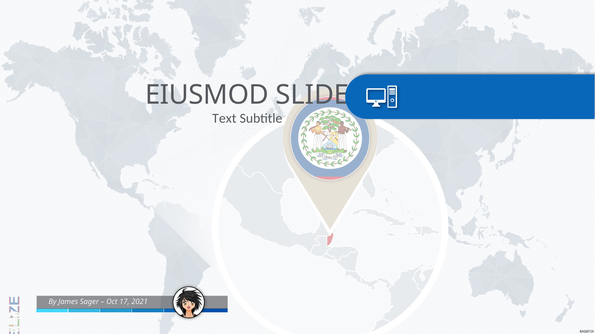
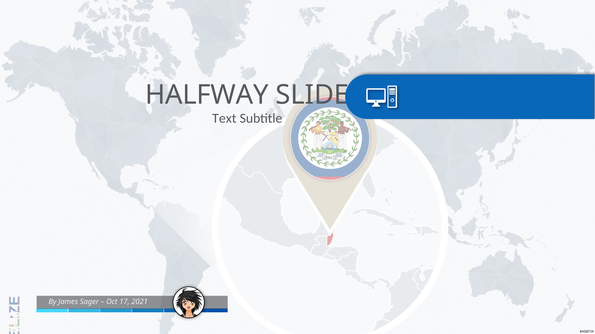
EIUSMOD: EIUSMOD -> HALFWAY (207, 95)
